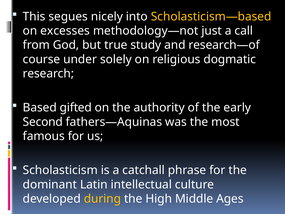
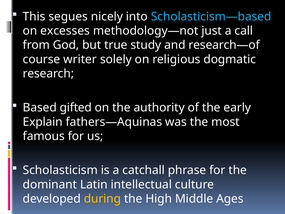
Scholasticism—based colour: yellow -> light blue (211, 16)
under: under -> writer (80, 59)
Second: Second -> Explain (43, 122)
